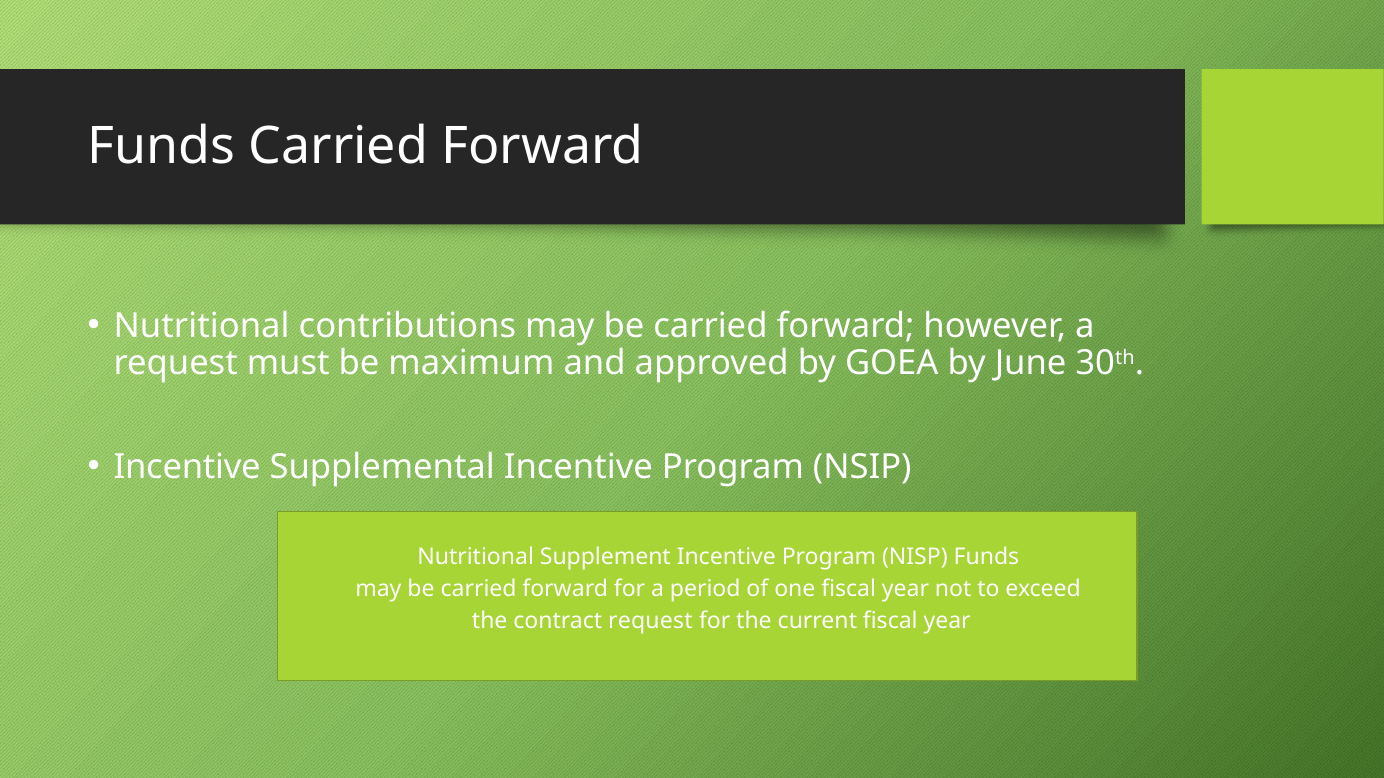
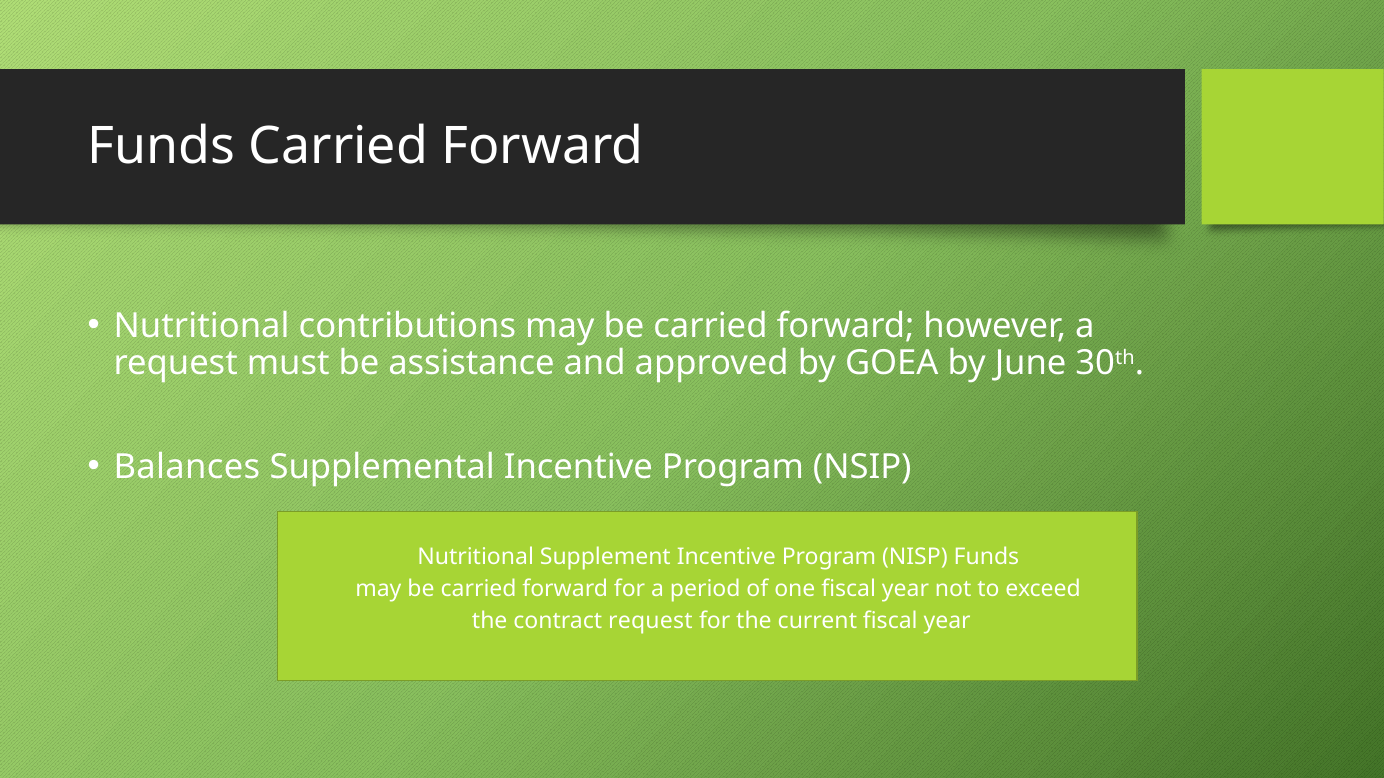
maximum: maximum -> assistance (472, 363)
Incentive: Incentive -> Balances (187, 467)
